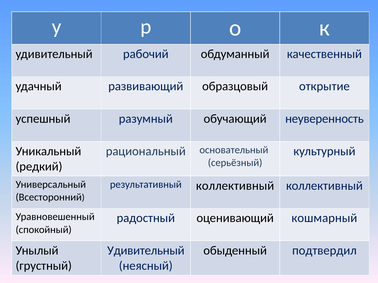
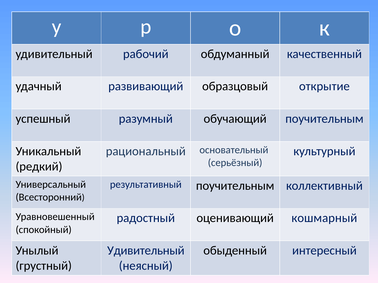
обучающий неуверенность: неуверенность -> поучительным (324, 119)
результативный коллективный: коллективный -> поучительным (235, 186)
подтвердил: подтвердил -> интересный (324, 251)
